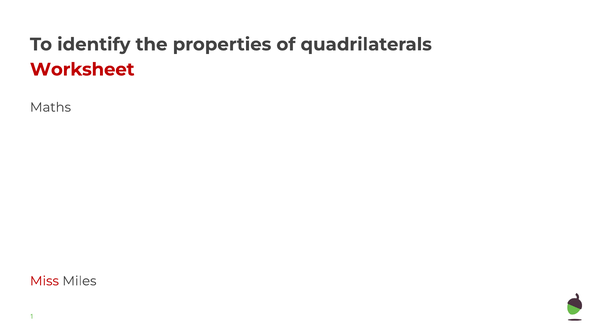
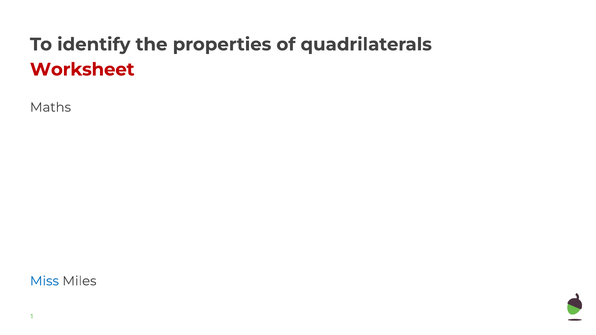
Miss colour: red -> blue (44, 281)
